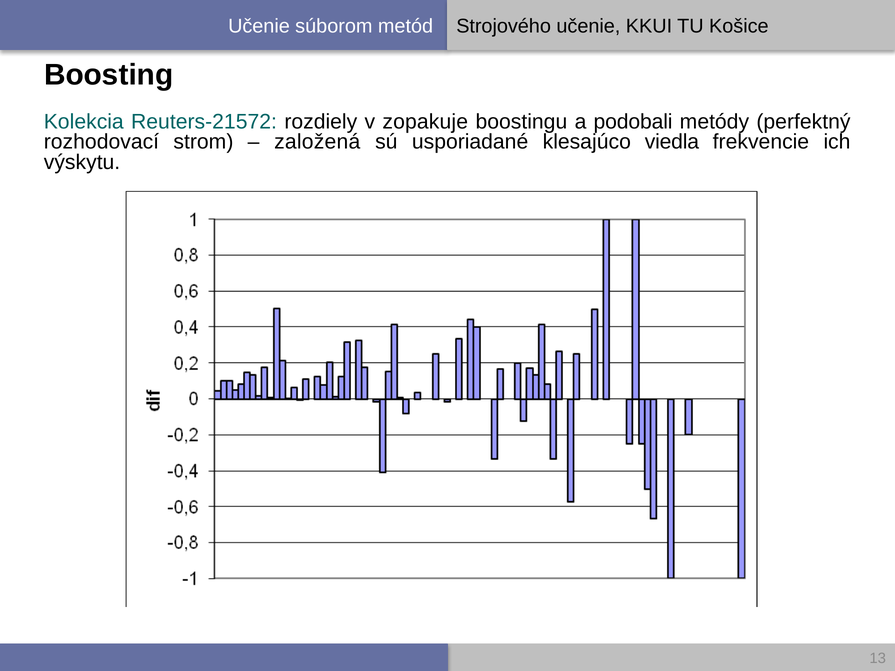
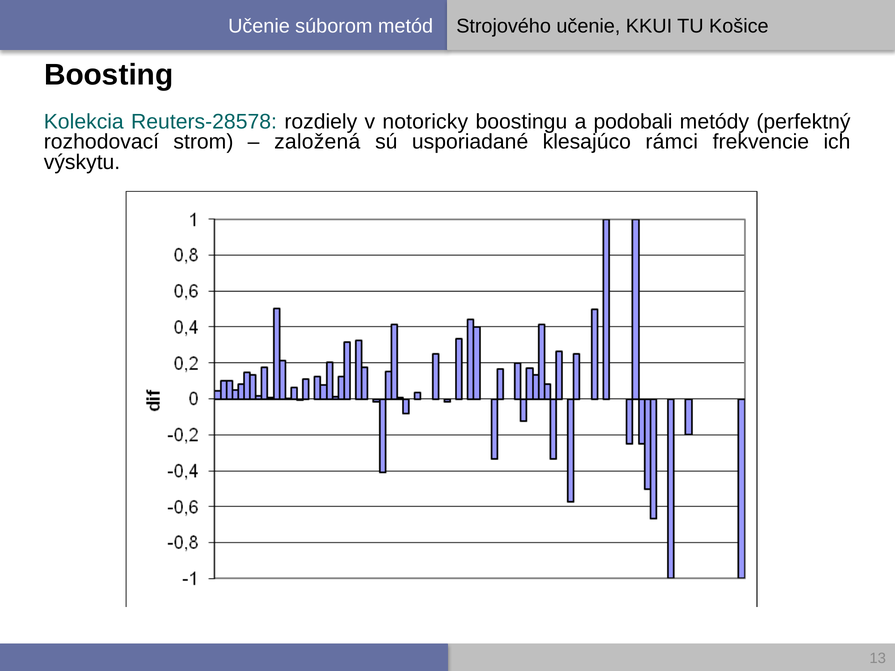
Reuters-21572: Reuters-21572 -> Reuters-28578 (204, 122)
zopakuje: zopakuje -> notoricky (425, 122)
viedla: viedla -> rámci (672, 142)
